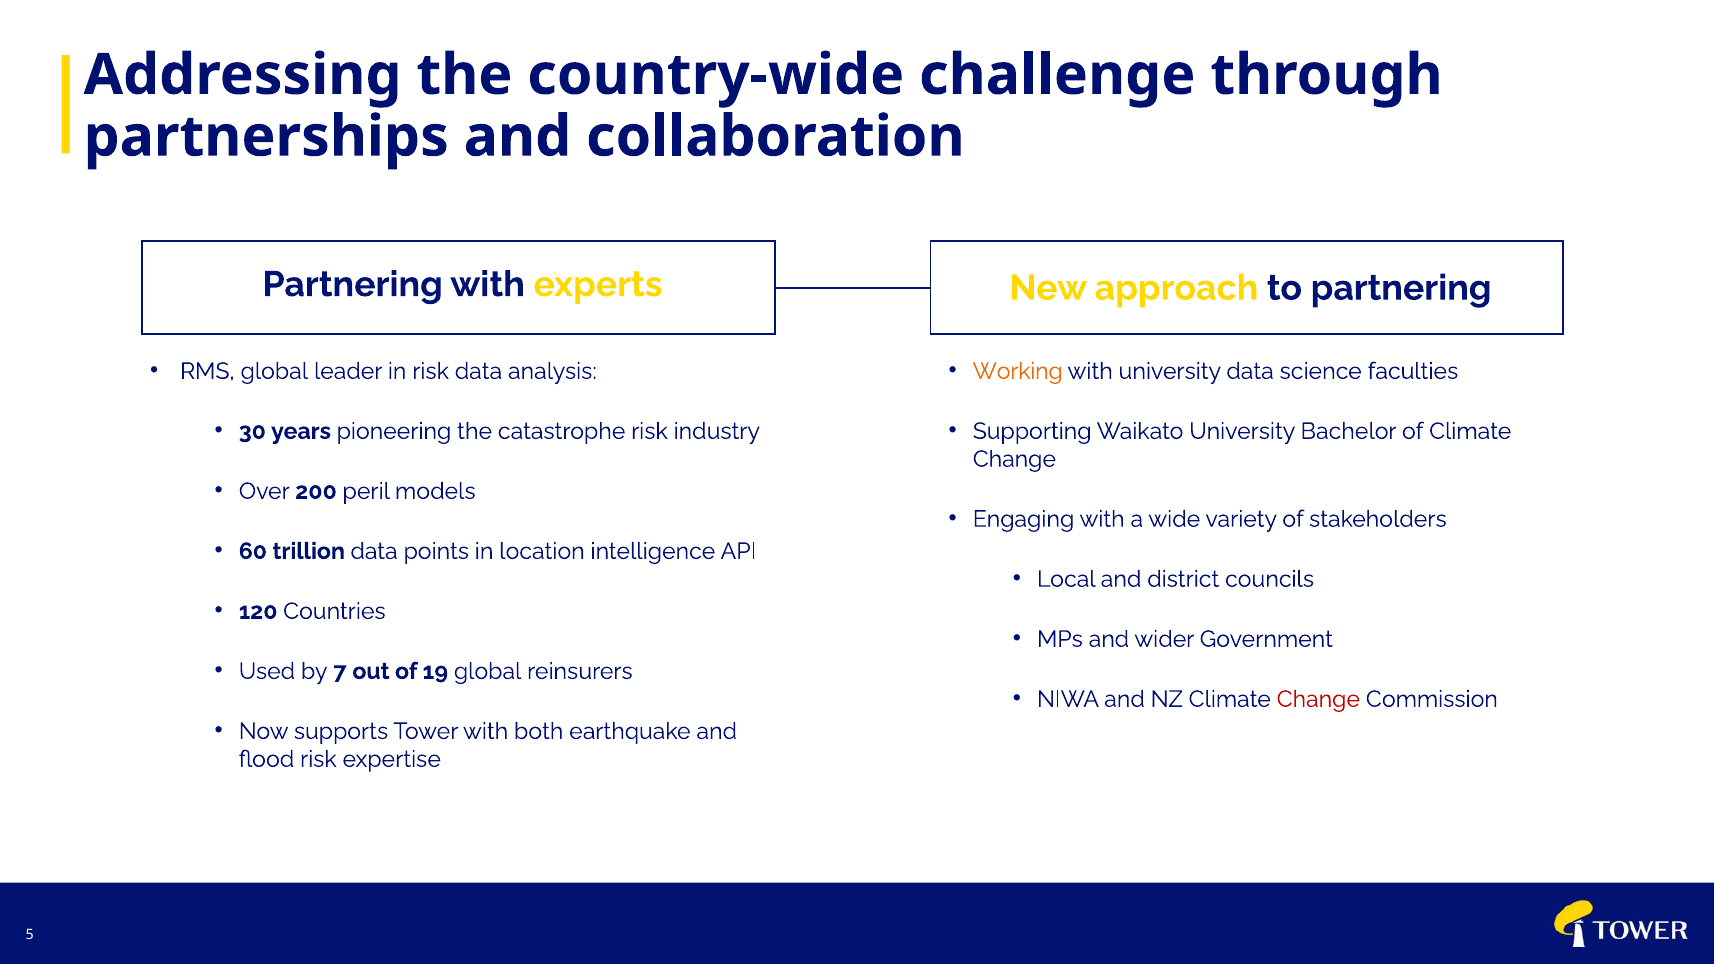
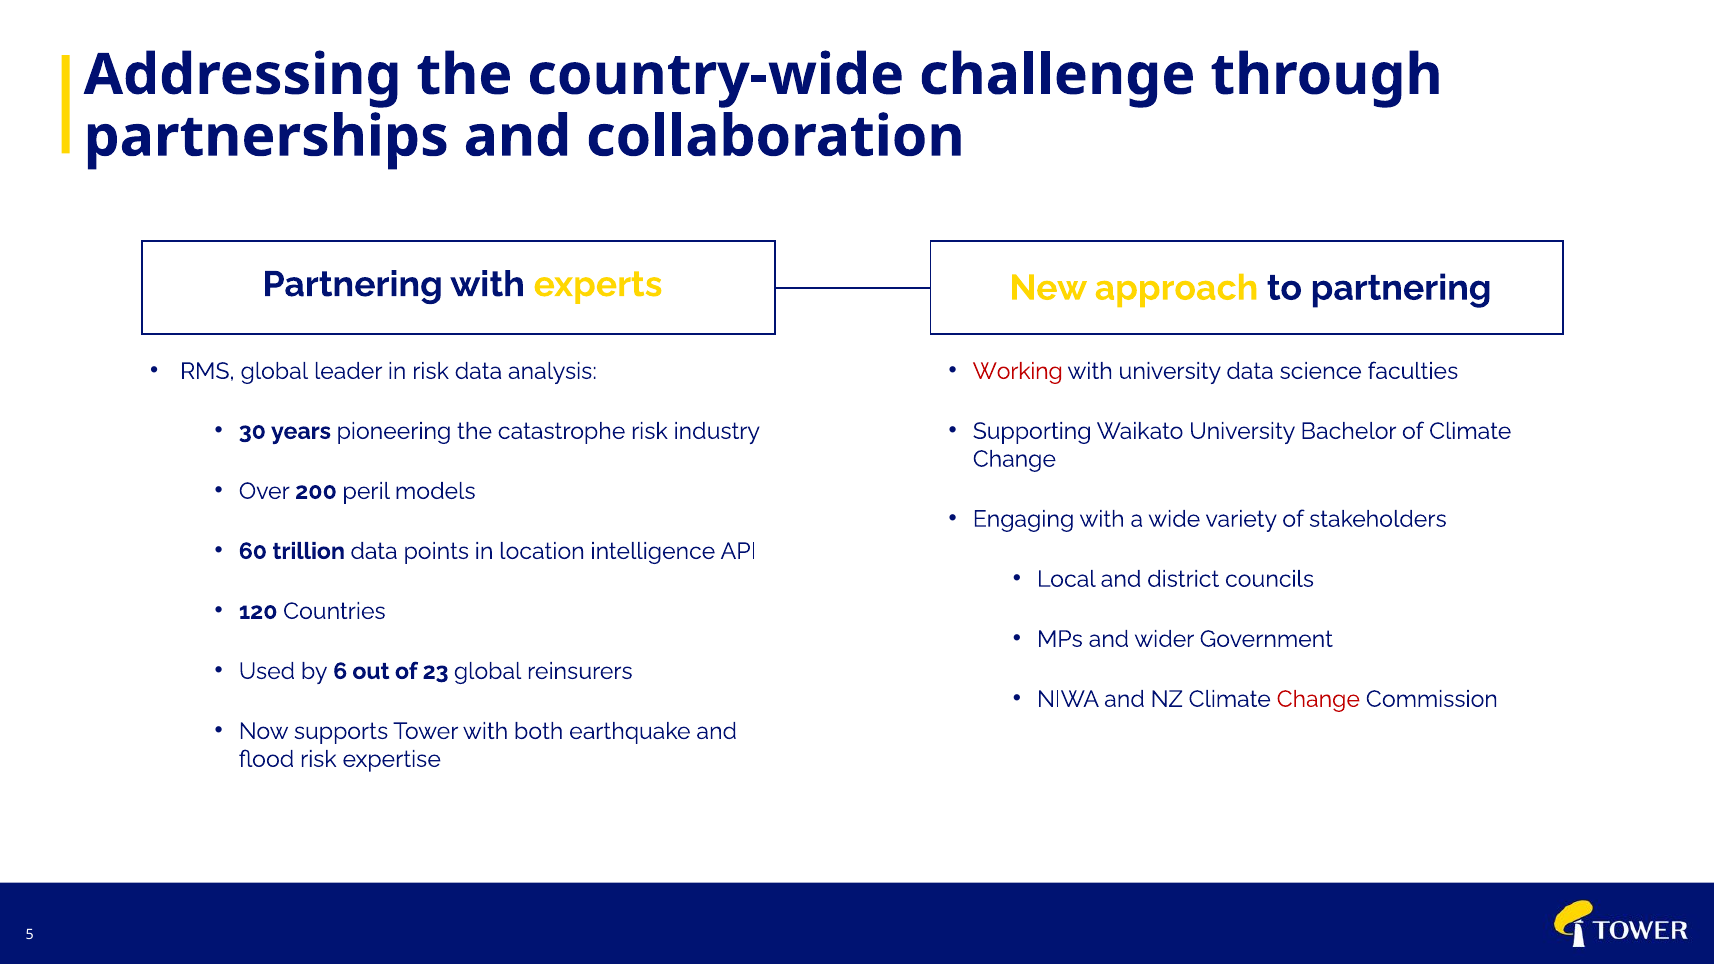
Working colour: orange -> red (1018, 371)
7: 7 -> 6 (340, 671)
19: 19 -> 23 (436, 671)
